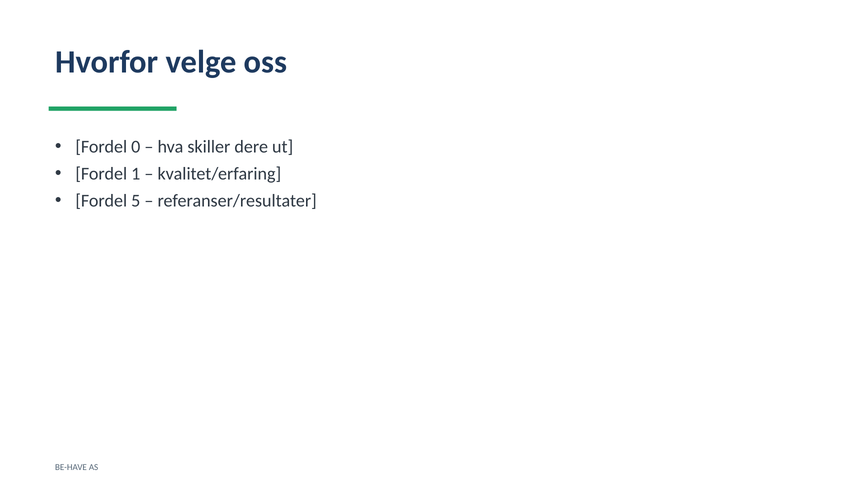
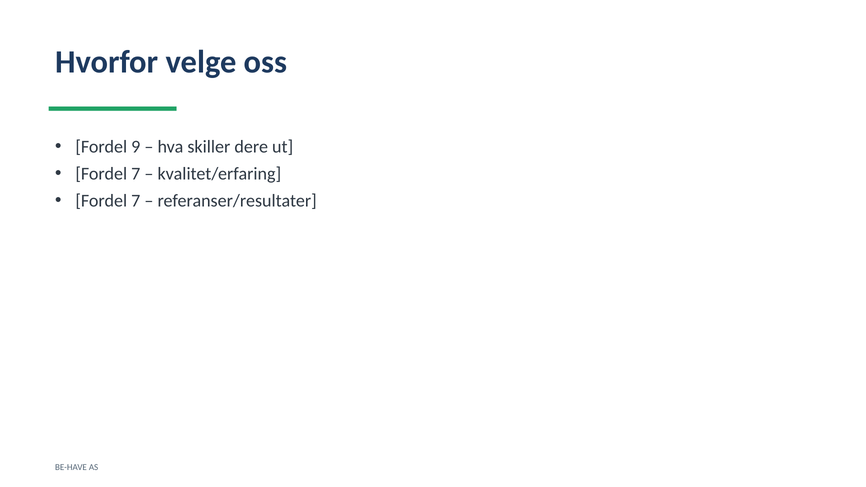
0: 0 -> 9 (136, 147)
1: 1 -> 7 (136, 174)
5: 5 -> 7 (136, 201)
